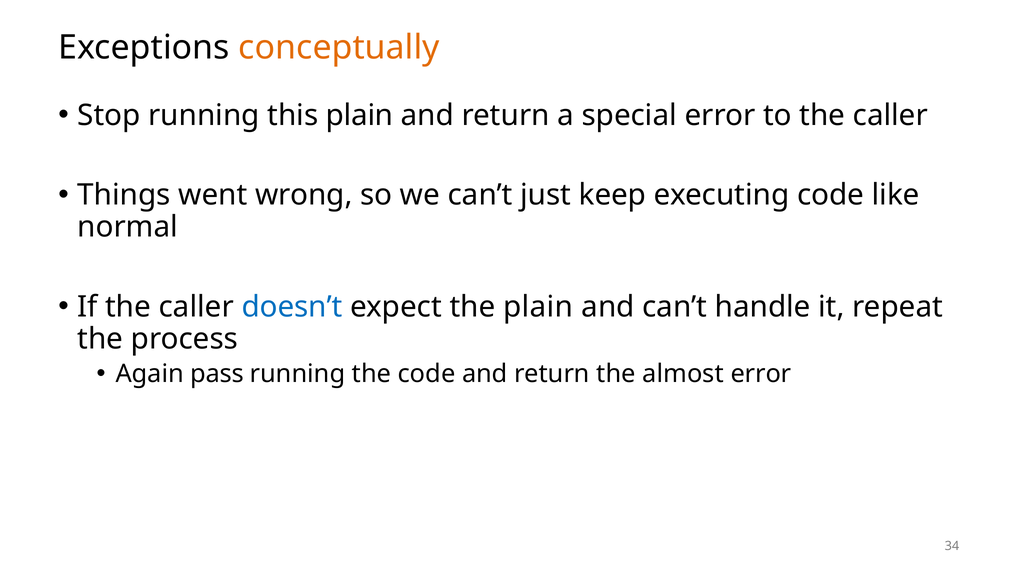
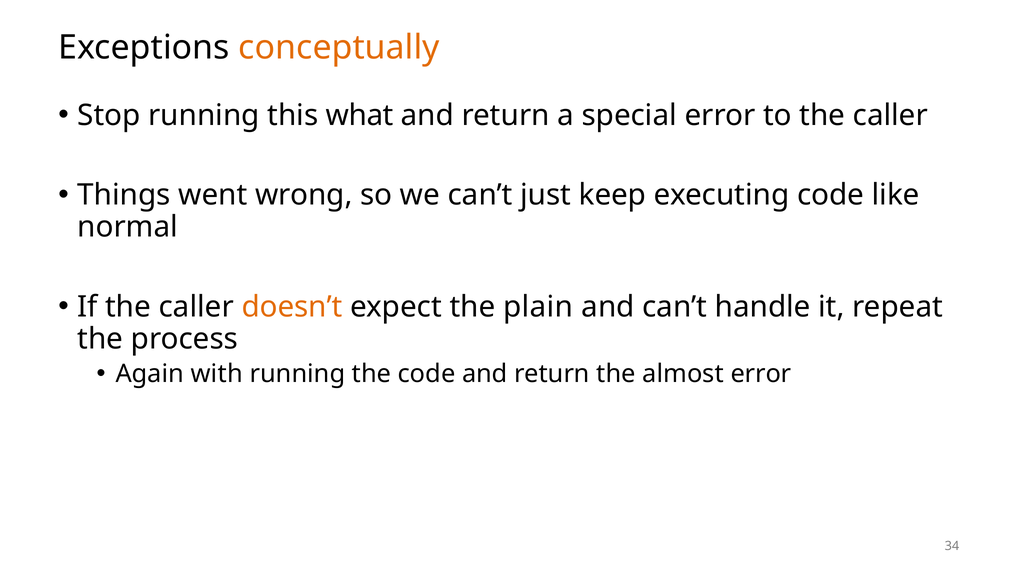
this plain: plain -> what (360, 115)
doesn’t colour: blue -> orange (292, 307)
pass: pass -> with (217, 374)
